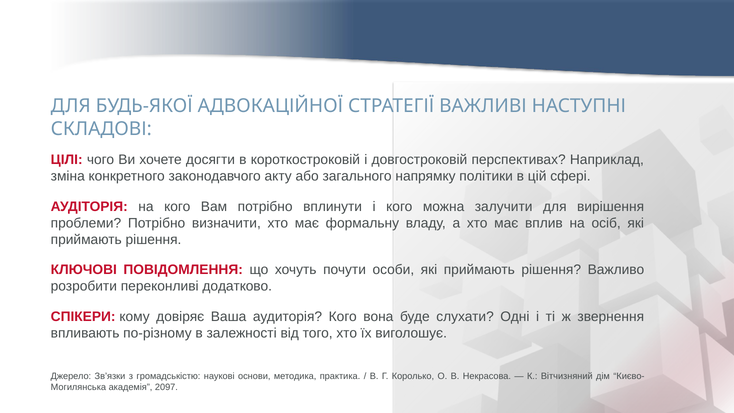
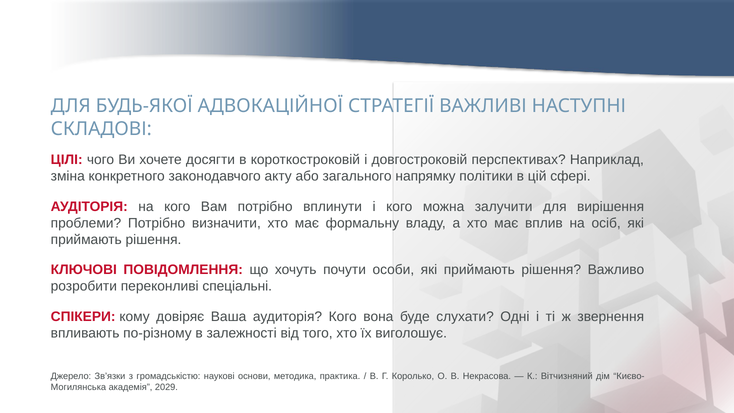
додатково: додатково -> спеціальні (237, 286)
2097: 2097 -> 2029 (166, 387)
